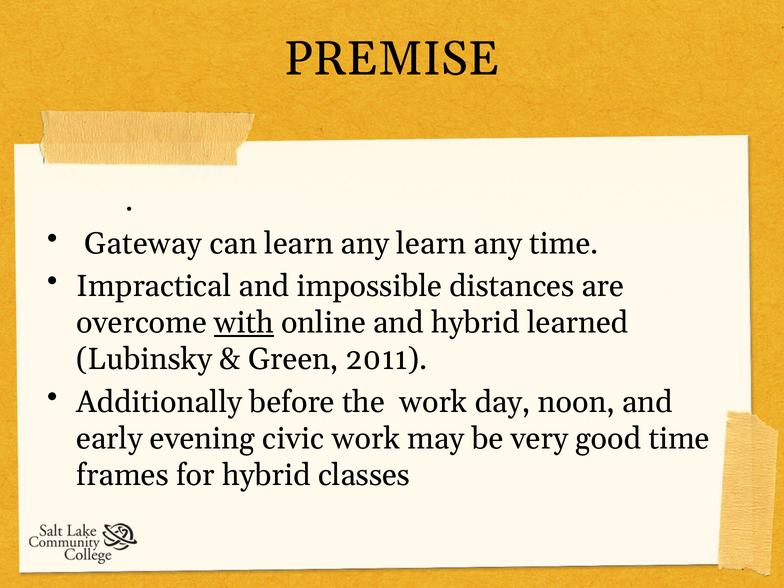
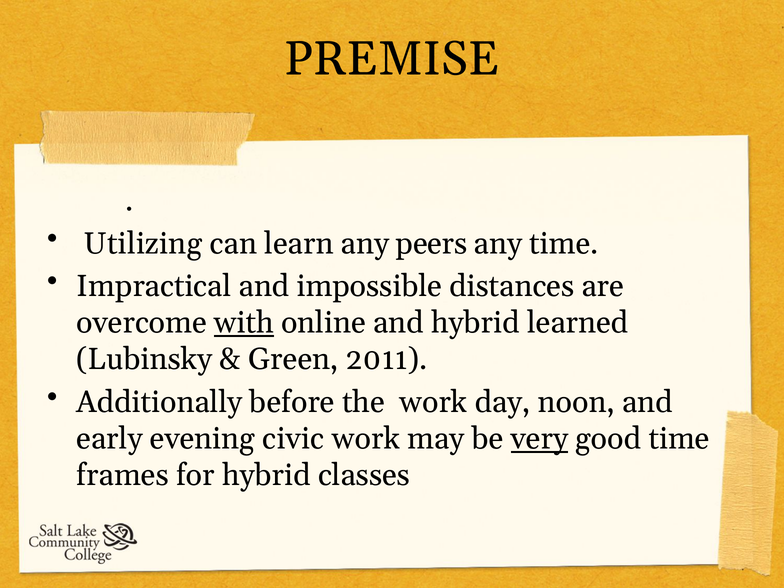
Gateway: Gateway -> Utilizing (143, 243)
any learn: learn -> peers (432, 243)
very underline: none -> present (539, 439)
